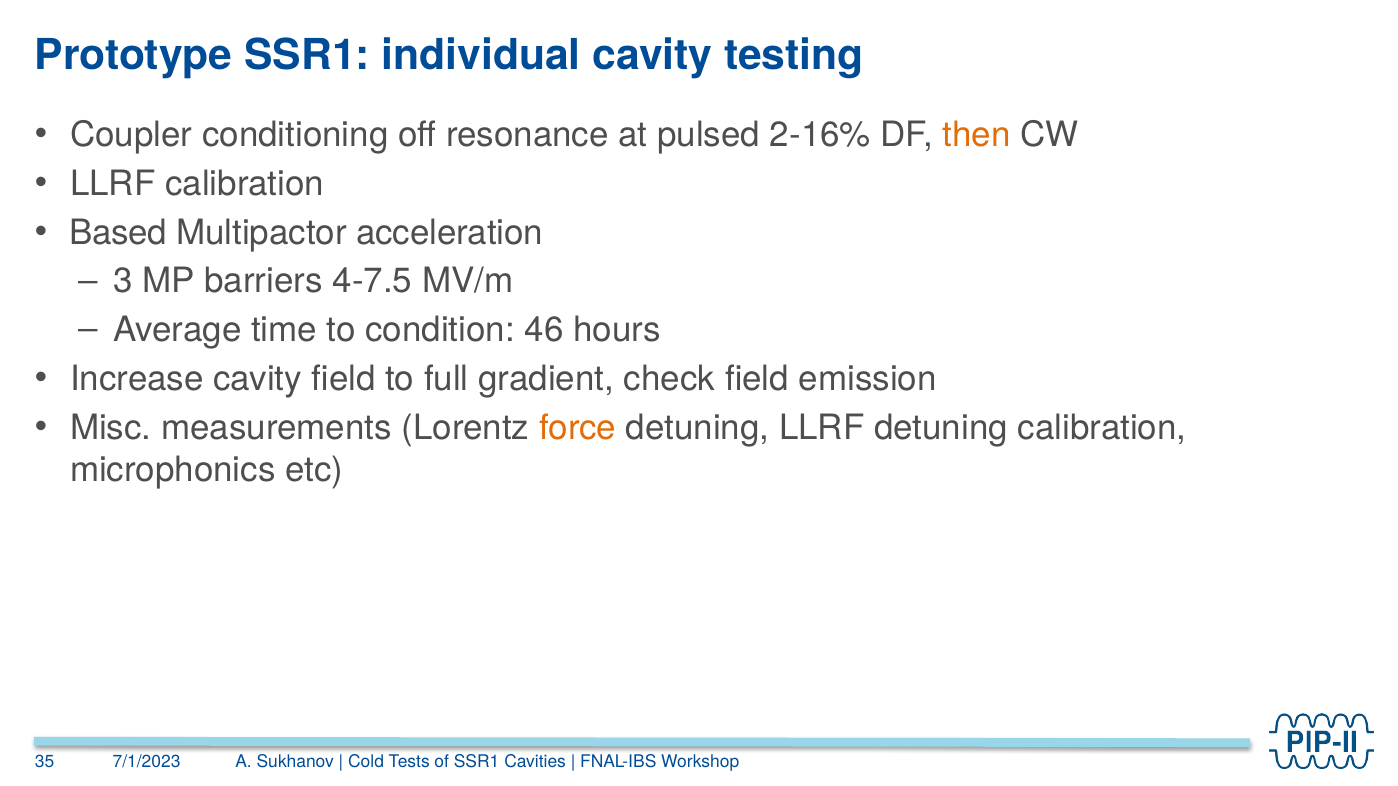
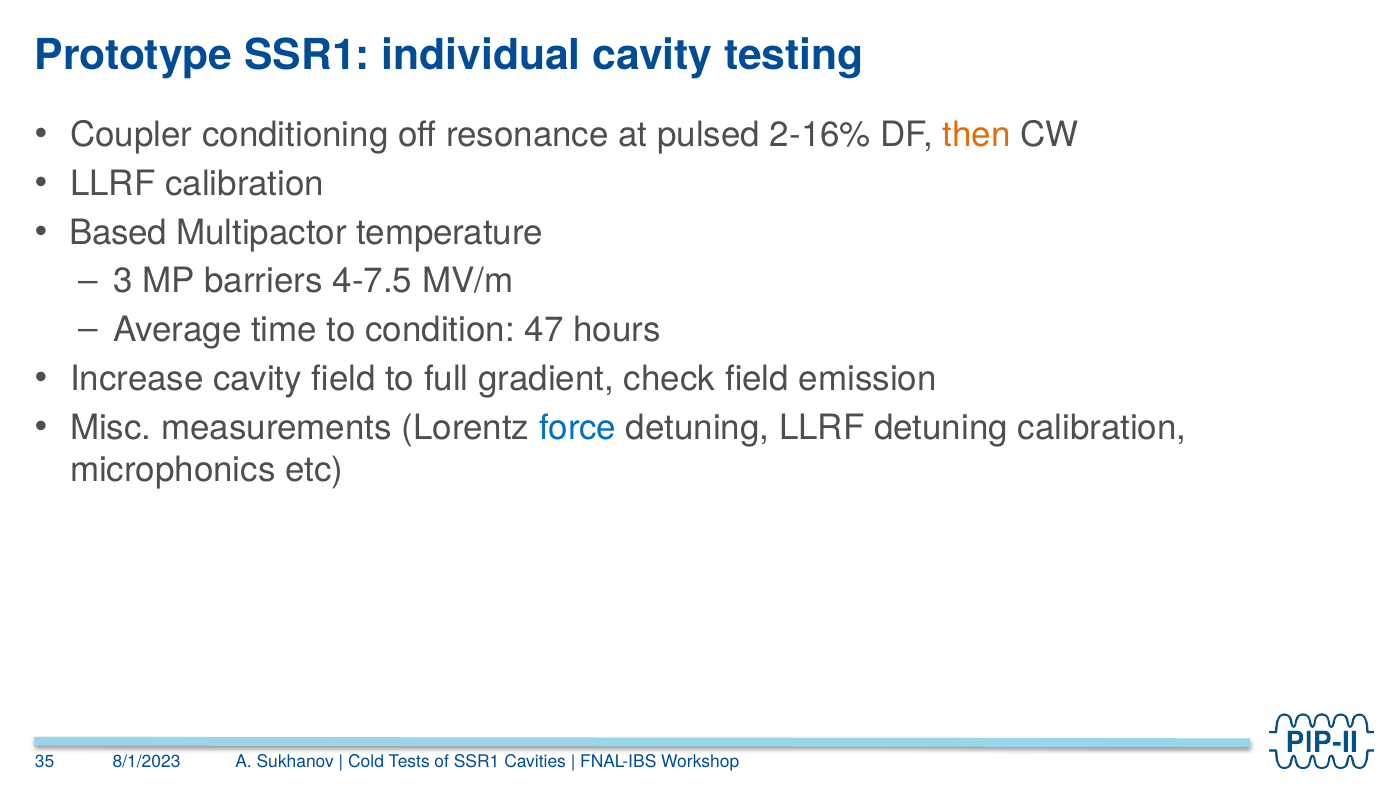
acceleration: acceleration -> temperature (450, 233)
46: 46 -> 47 (544, 331)
force colour: orange -> blue (578, 428)
7/1/2023: 7/1/2023 -> 8/1/2023 (147, 762)
